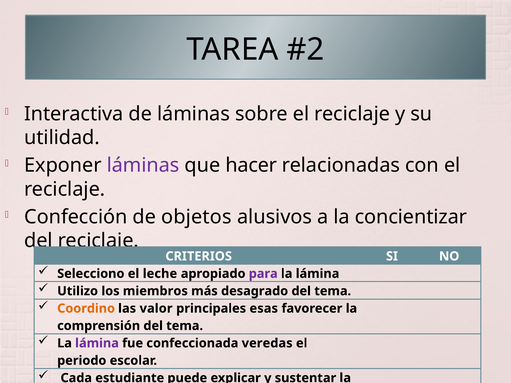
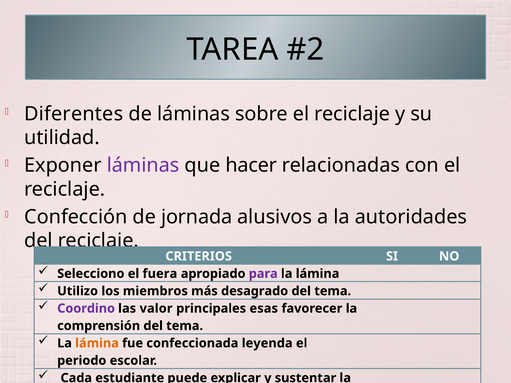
Interactiva: Interactiva -> Diferentes (74, 114)
objetos: objetos -> jornada (197, 217)
concientizar: concientizar -> autoridades (411, 217)
leche: leche -> fuera (160, 274)
Coordino colour: orange -> purple (86, 309)
lámina colour: purple -> orange (97, 343)
veredas: veredas -> leyenda (267, 343)
